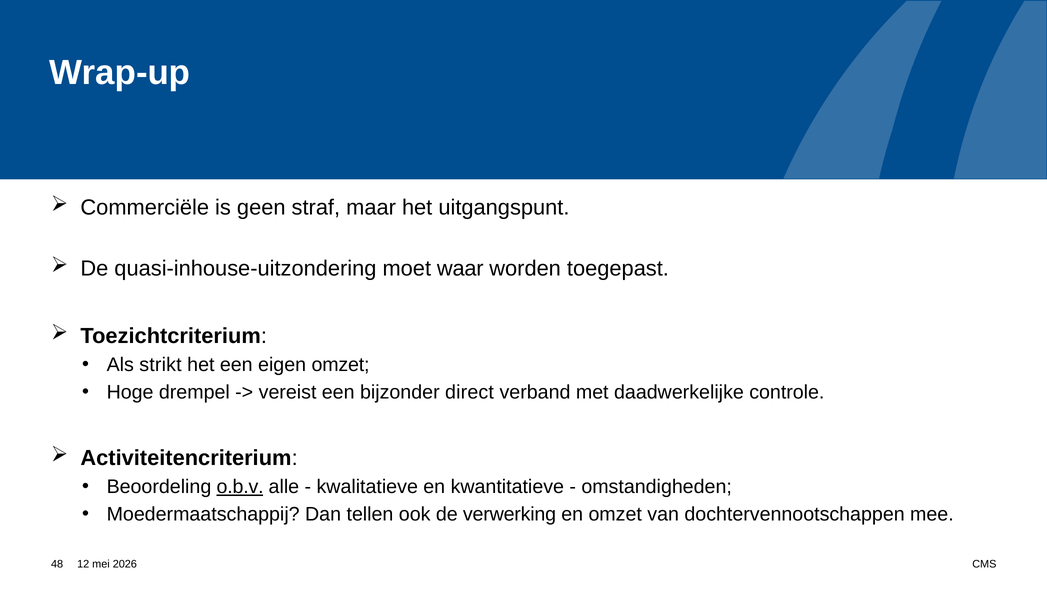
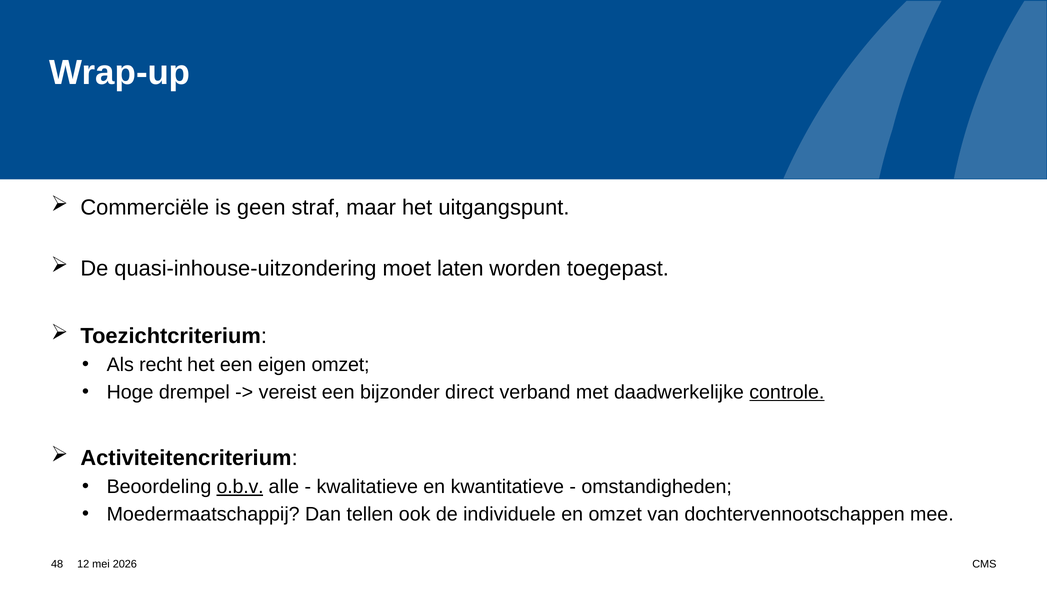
waar: waar -> laten (460, 269)
strikt: strikt -> recht (161, 365)
controle underline: none -> present (787, 392)
verwerking: verwerking -> individuele (509, 514)
